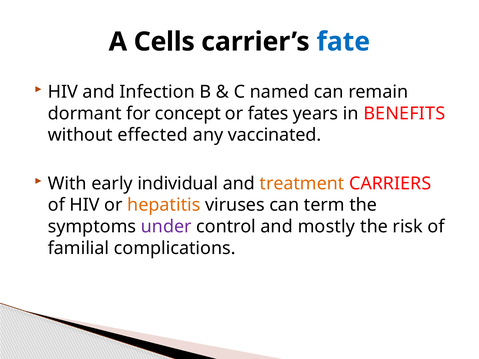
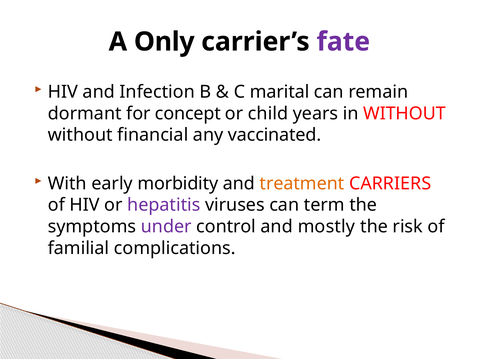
Cells: Cells -> Only (164, 42)
fate colour: blue -> purple (343, 42)
named: named -> marital (280, 92)
fates: fates -> child (268, 114)
in BENEFITS: BENEFITS -> WITHOUT (404, 114)
effected: effected -> financial (153, 135)
individual: individual -> morbidity (178, 184)
hepatitis colour: orange -> purple (164, 205)
